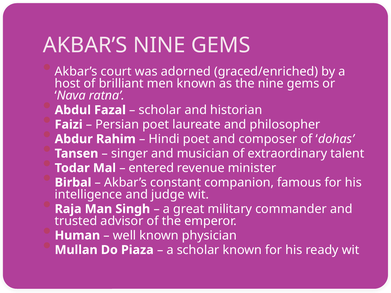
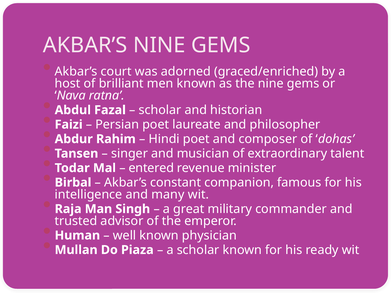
judge: judge -> many (168, 195)
